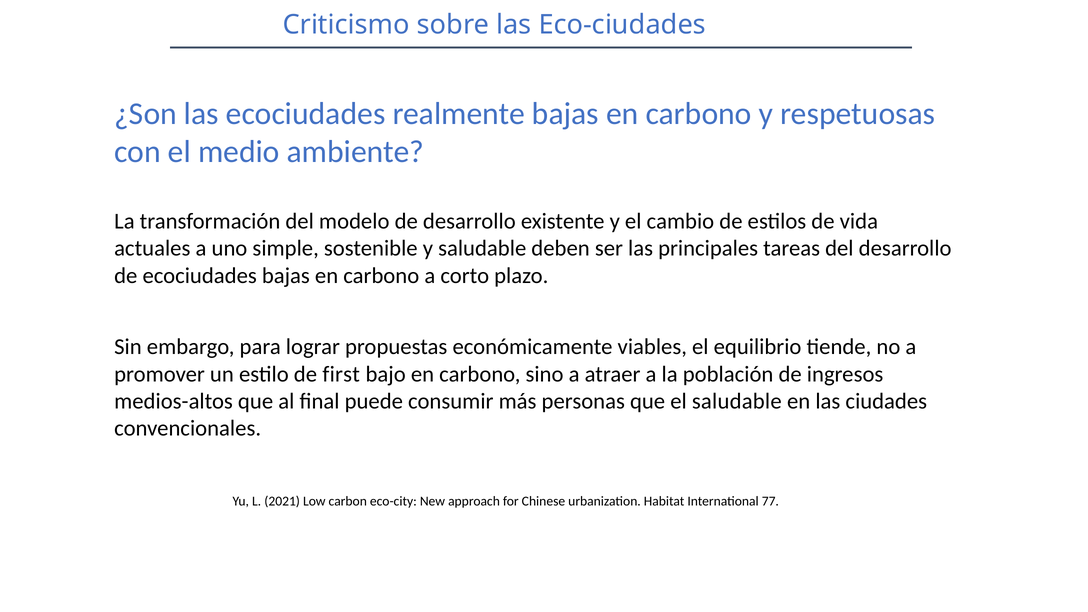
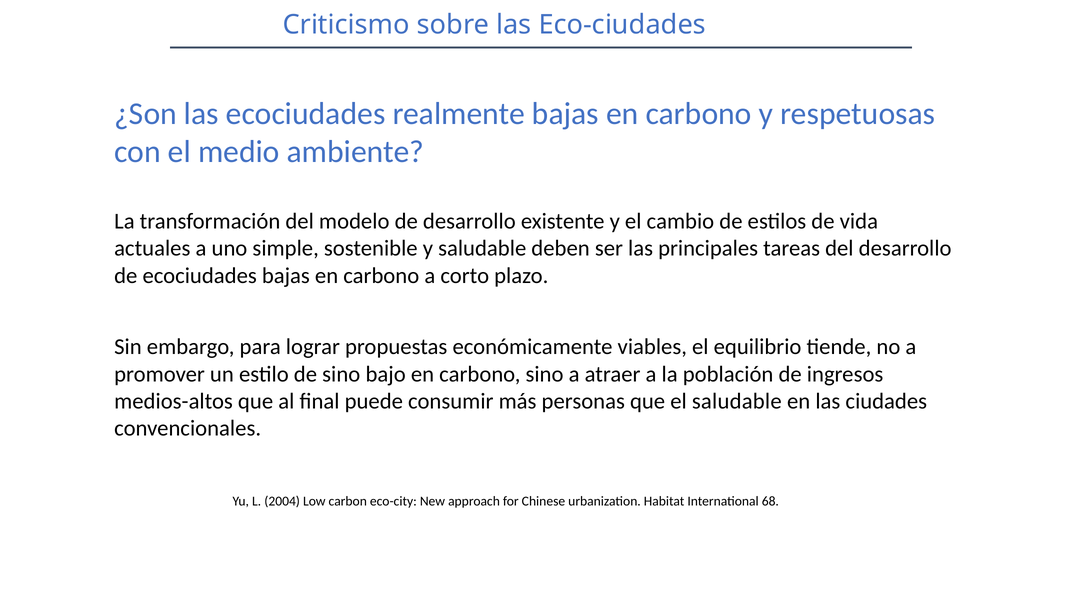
de first: first -> sino (341, 374)
2021: 2021 -> 2004 (282, 501)
77: 77 -> 68 (770, 501)
